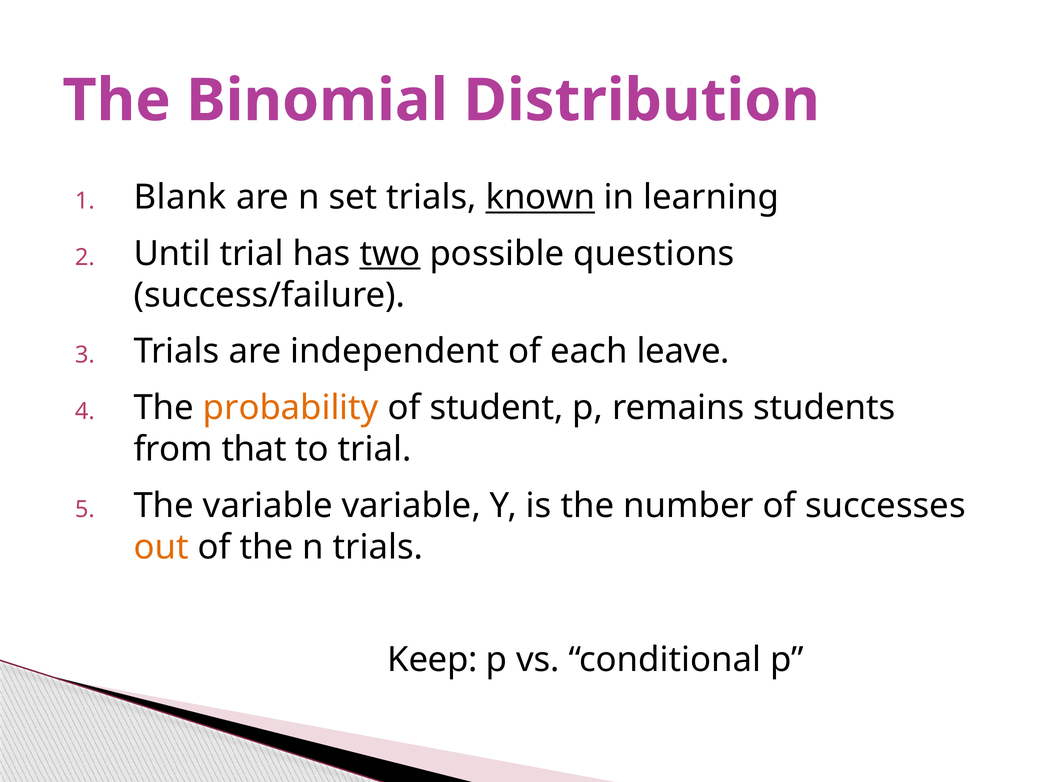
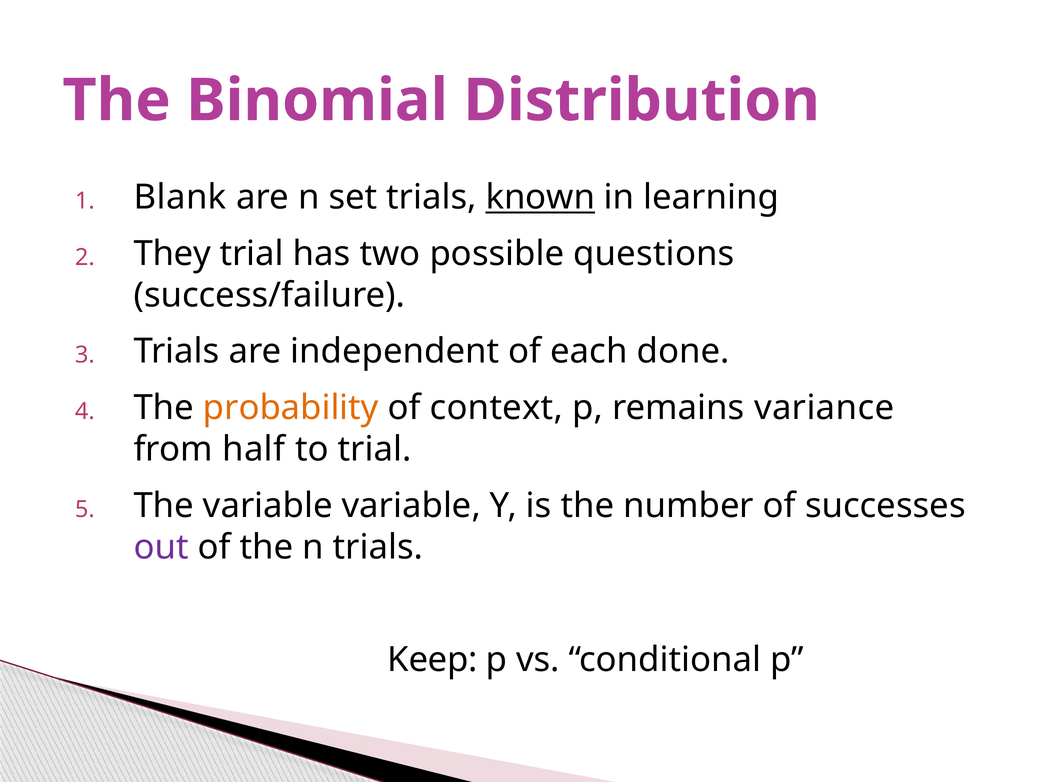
Until: Until -> They (172, 254)
two underline: present -> none (390, 254)
leave: leave -> done (683, 352)
student: student -> context (496, 408)
students: students -> variance (824, 408)
that: that -> half (254, 449)
out colour: orange -> purple (161, 547)
